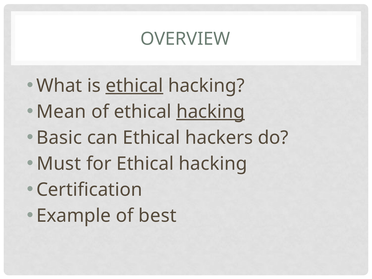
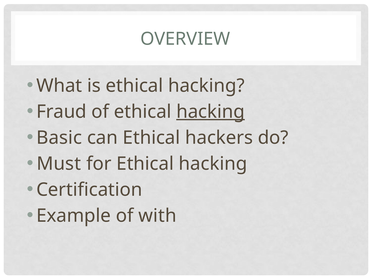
ethical underline: present -> none (134, 86)
Mean: Mean -> Fraud (61, 112)
best: best -> with (158, 216)
